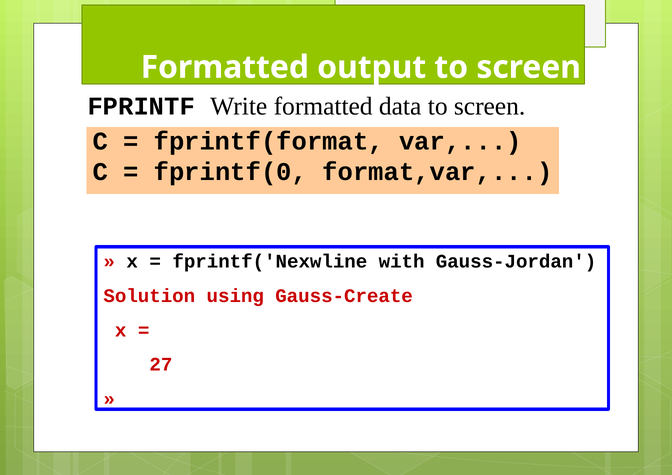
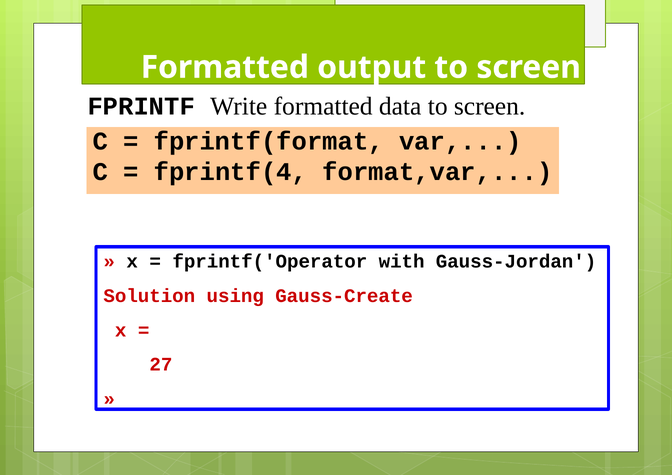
fprintf(0: fprintf(0 -> fprintf(4 (230, 172)
fprintf('Nexwline: fprintf('Nexwline -> fprintf('Operator (270, 262)
